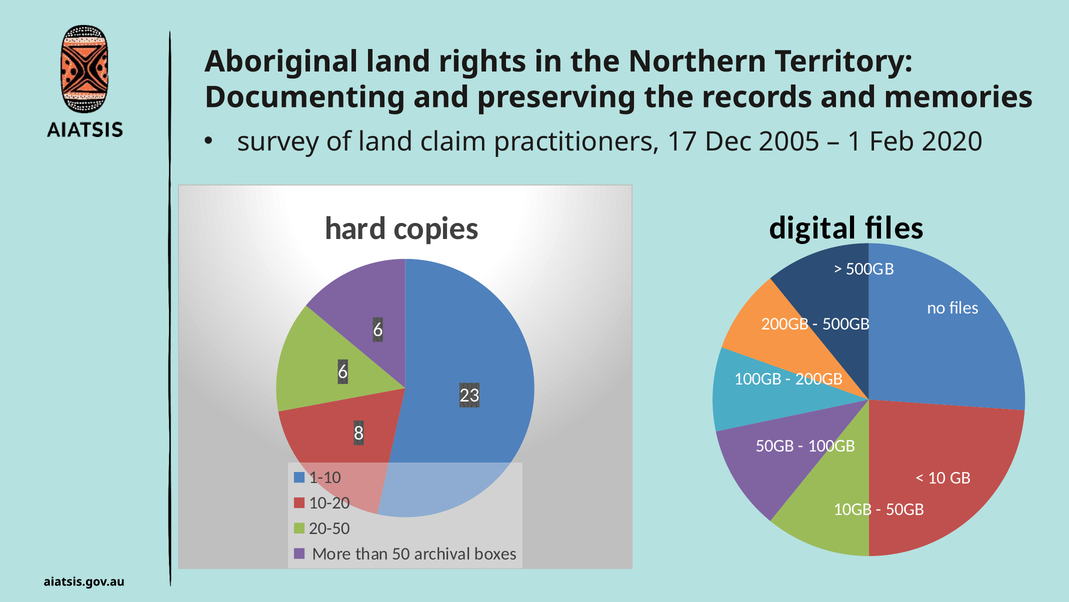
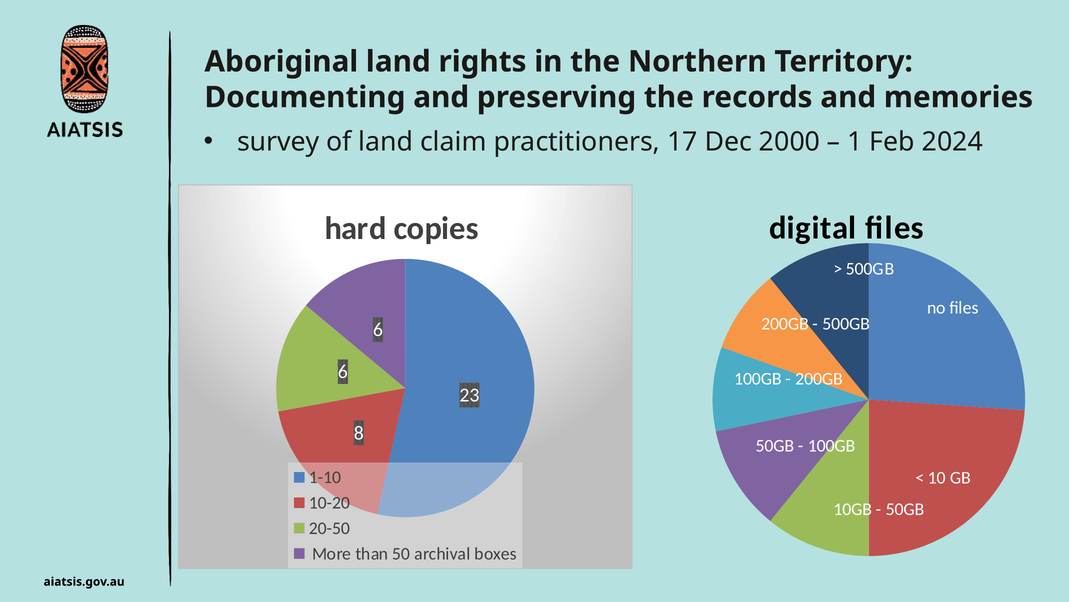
2005: 2005 -> 2000 (790, 142)
2020: 2020 -> 2024 (952, 142)
